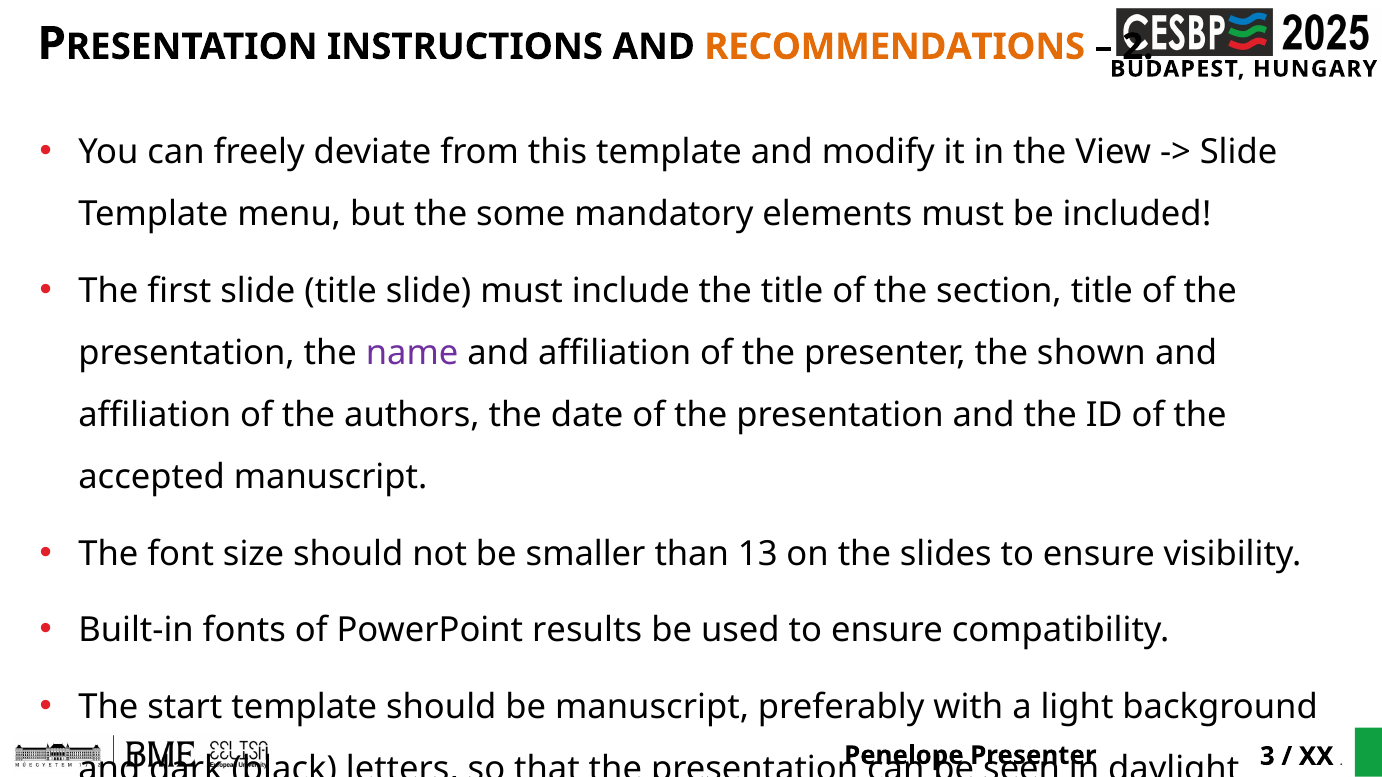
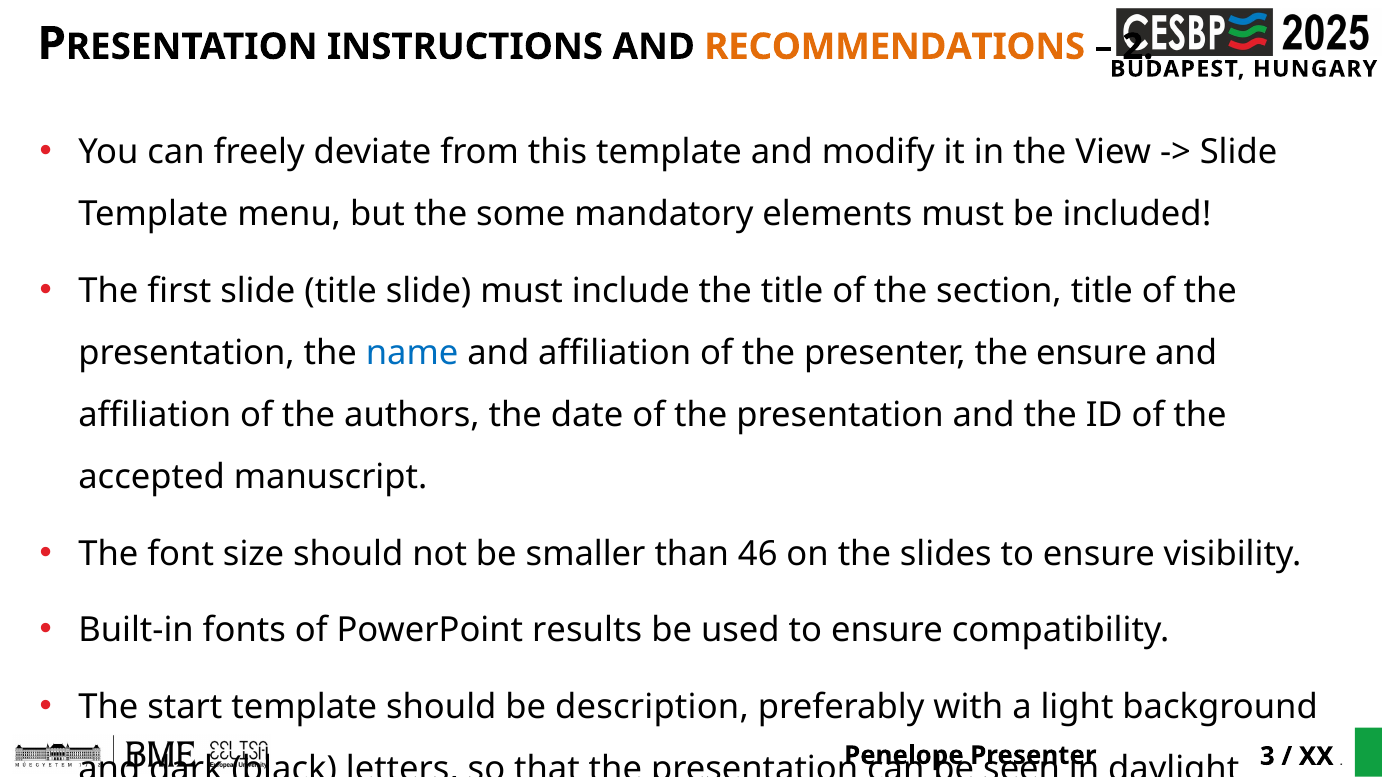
name colour: purple -> blue (412, 353)
the shown: shown -> ensure (1092, 353)
13: 13 -> 46 (758, 554)
be manuscript: manuscript -> description (652, 707)
